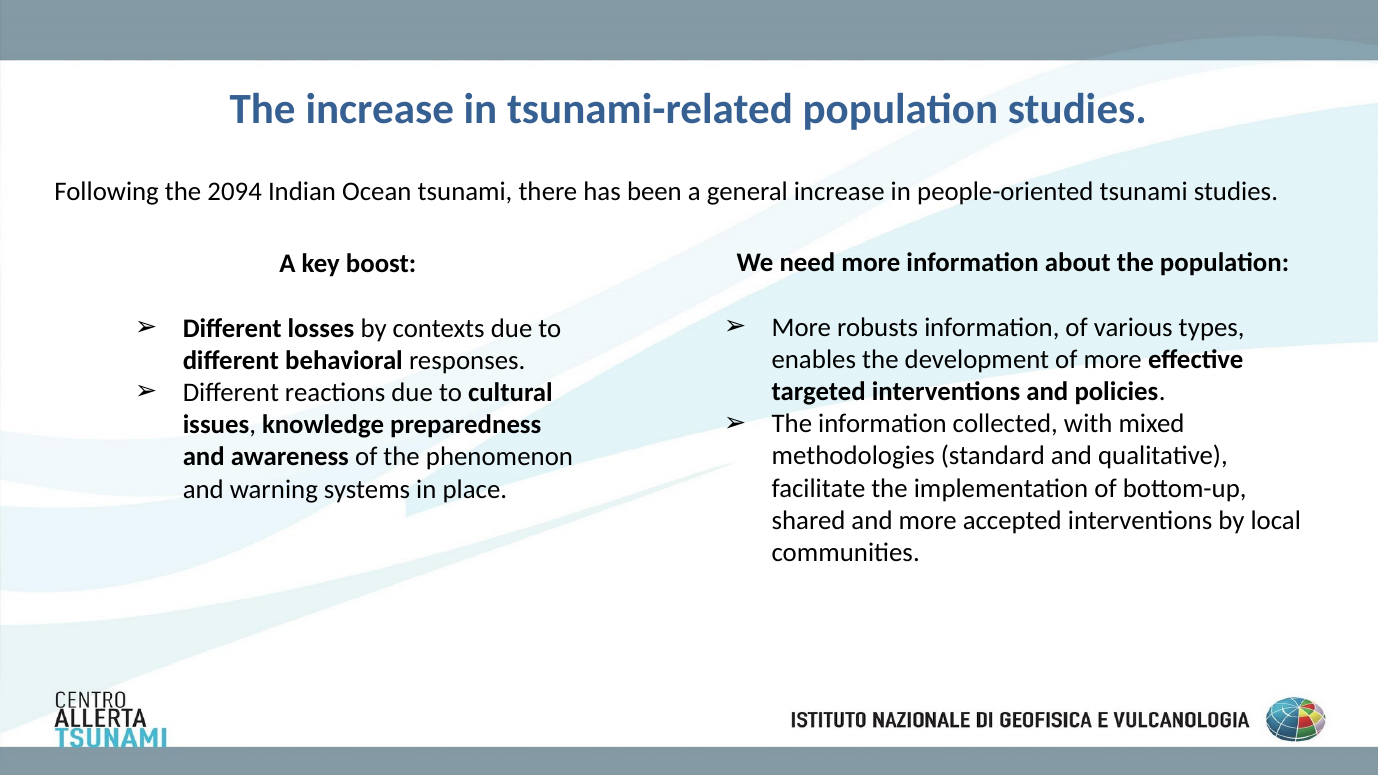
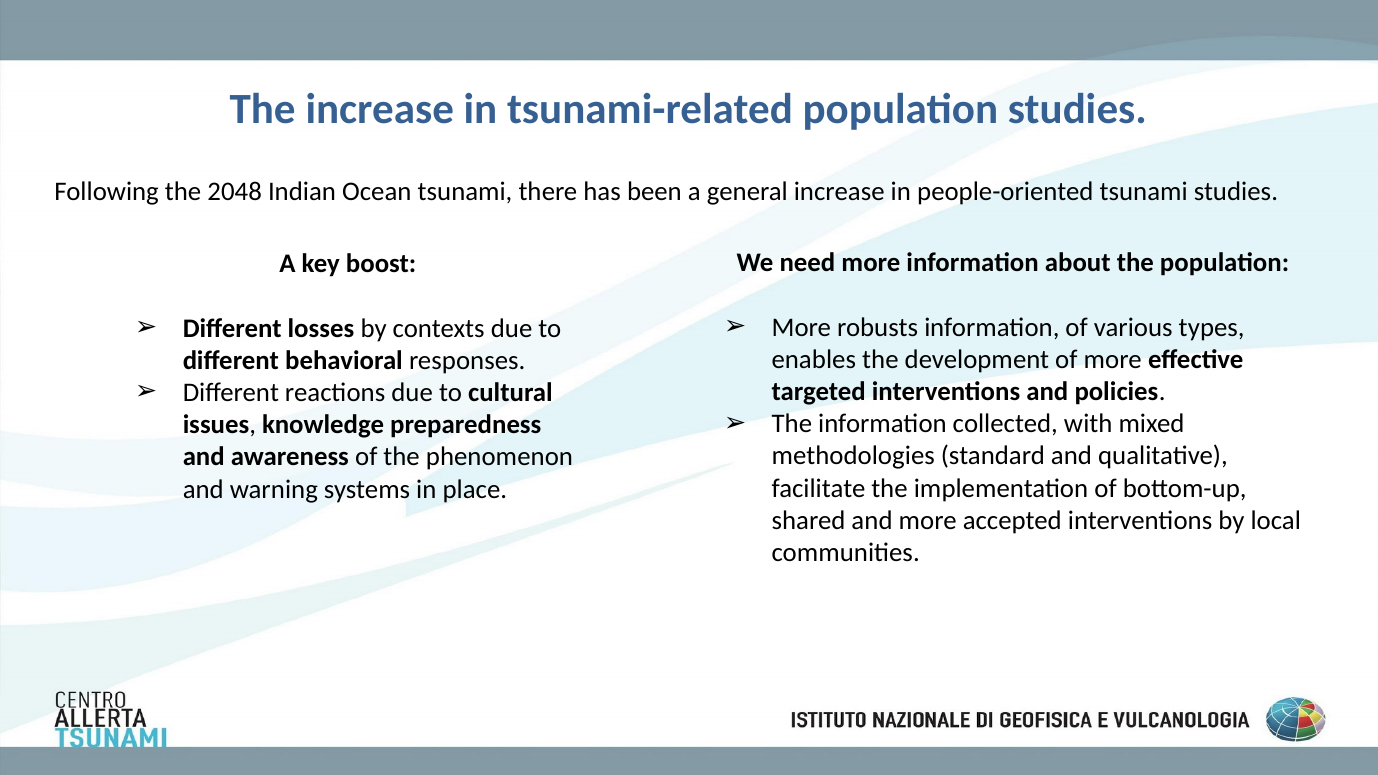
2094: 2094 -> 2048 (235, 191)
